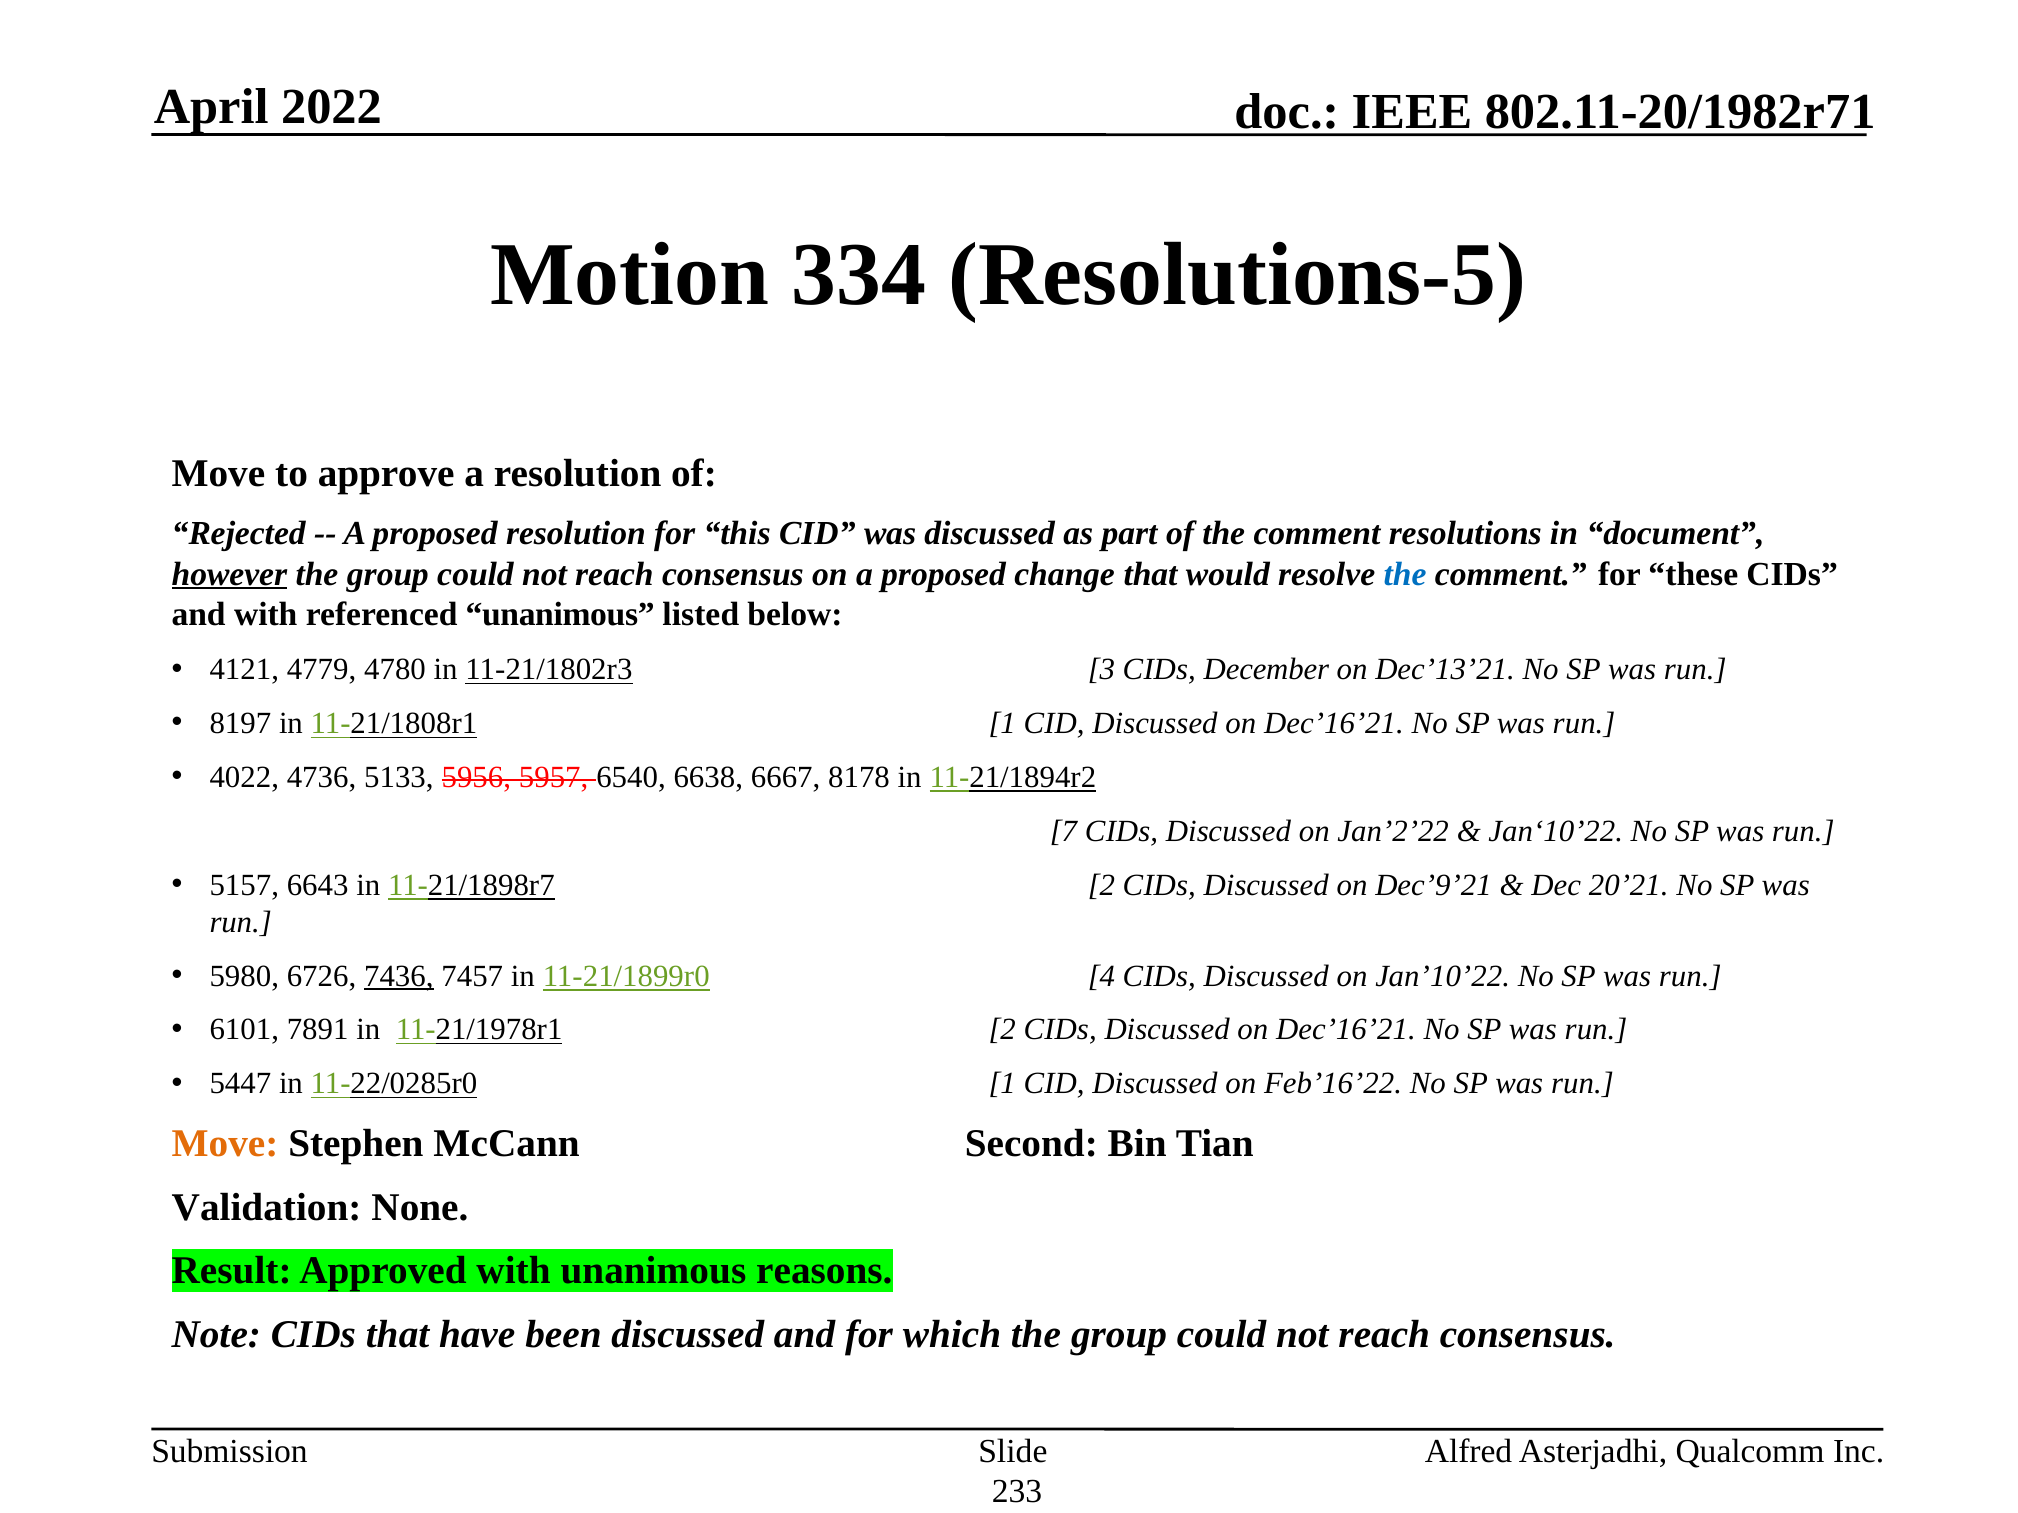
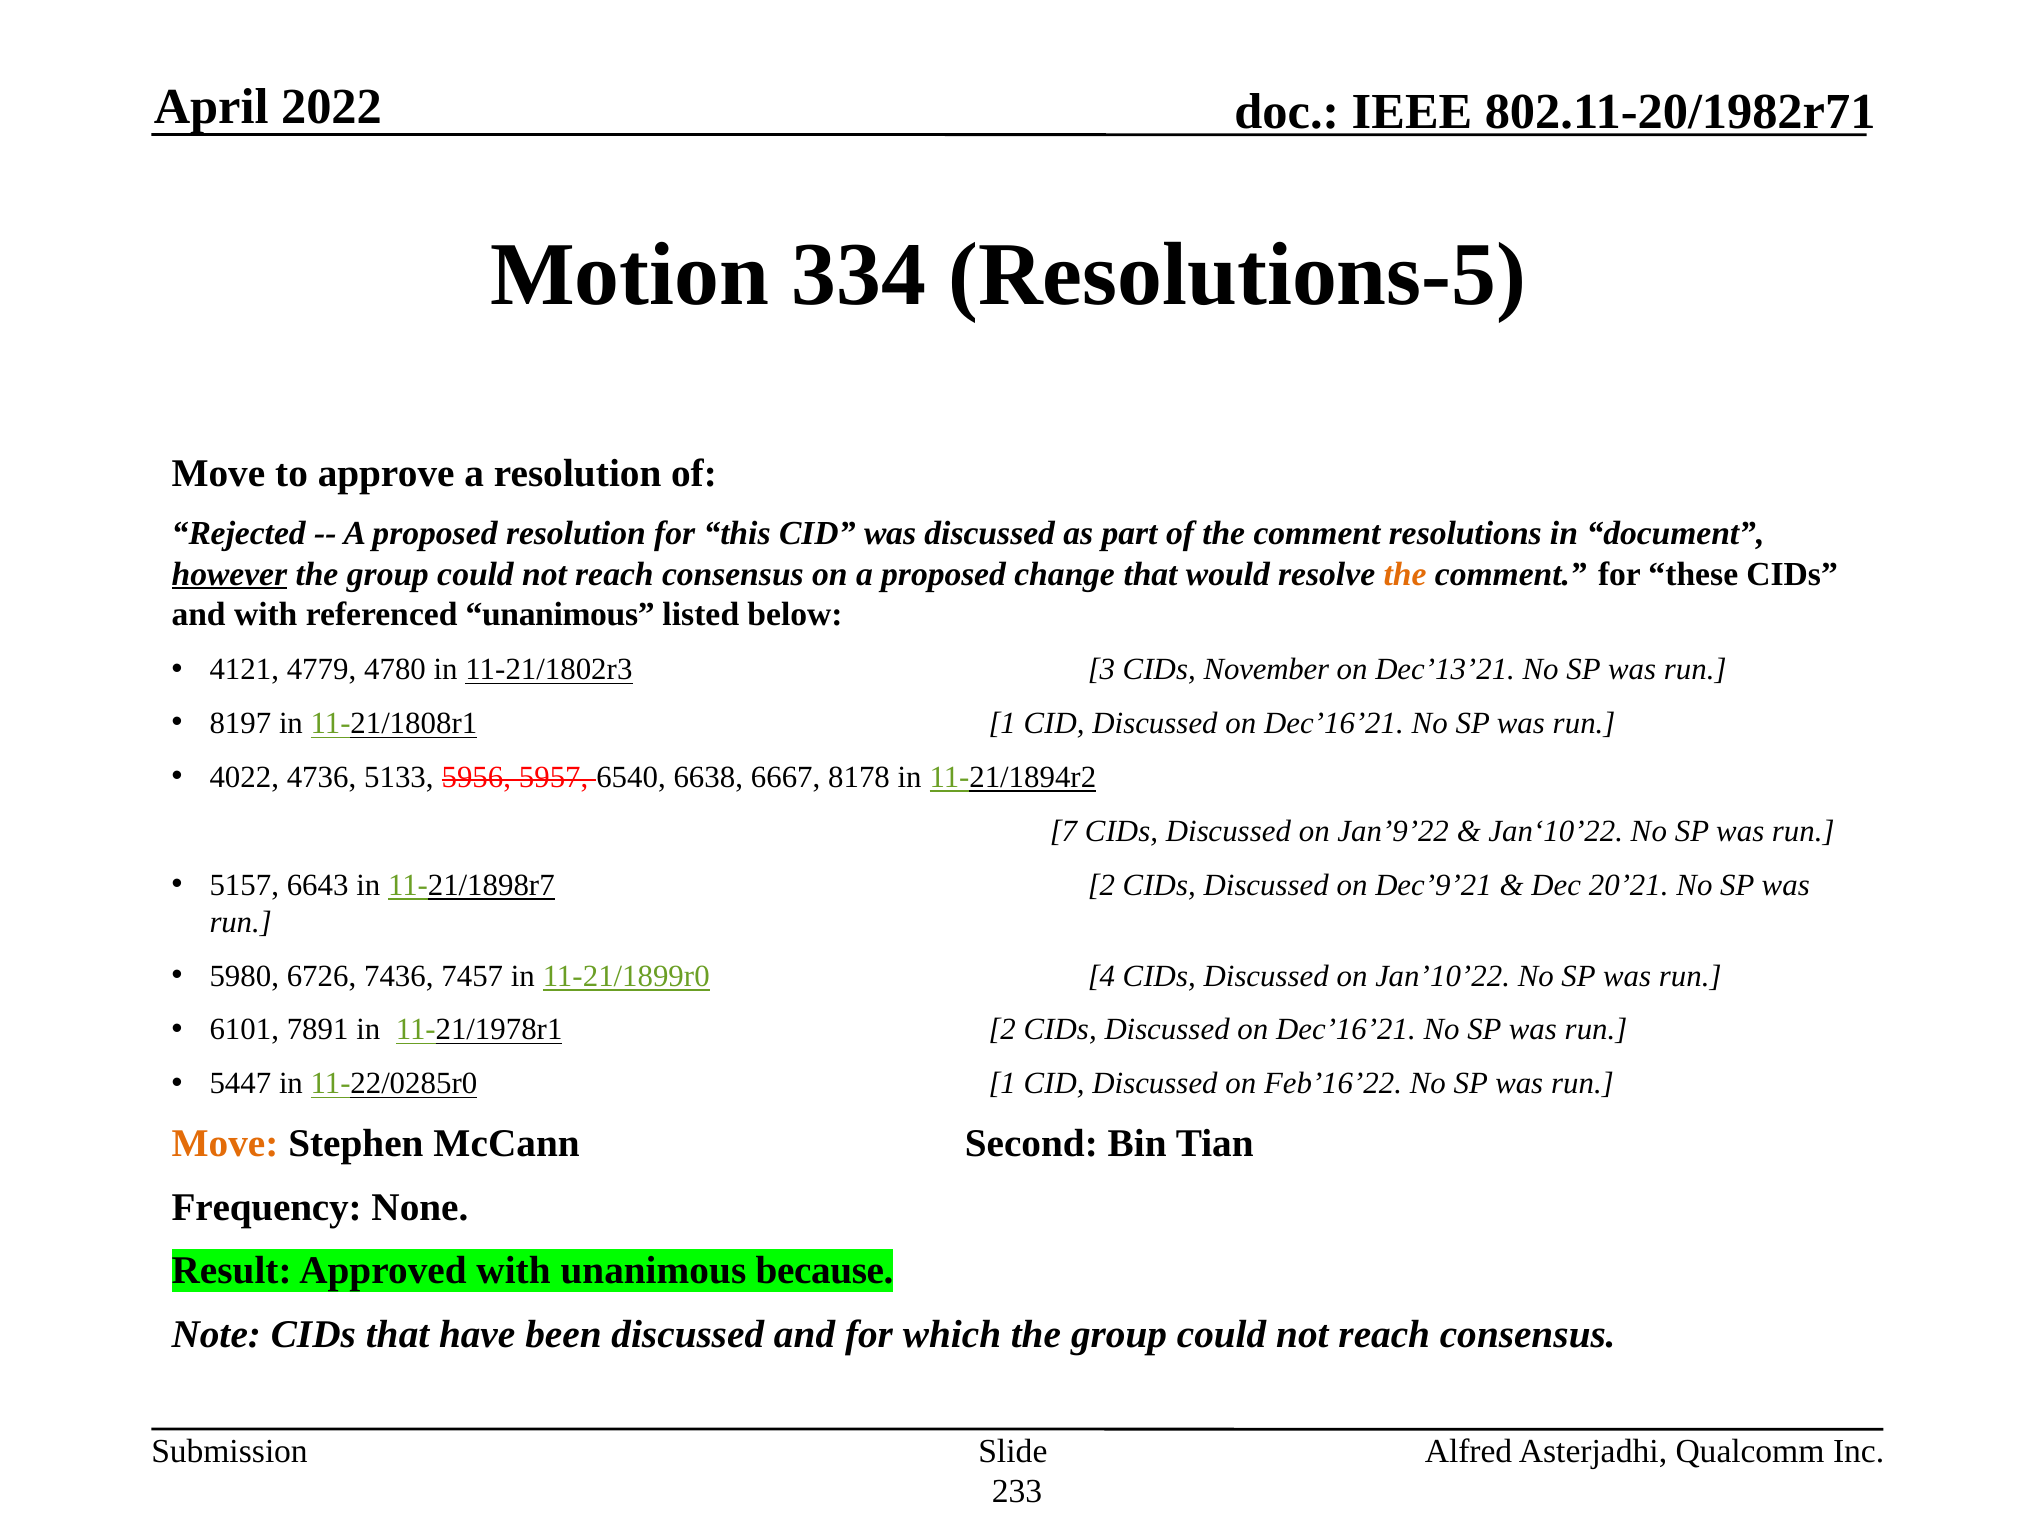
the colour: blue -> orange (1405, 574)
December: December -> November (1266, 670)
Jan’2’22: Jan’2’22 -> Jan’9’22 (1393, 832)
7436 underline: present -> none (399, 976)
Validation: Validation -> Frequency (267, 1207)
reasons: reasons -> because (825, 1271)
